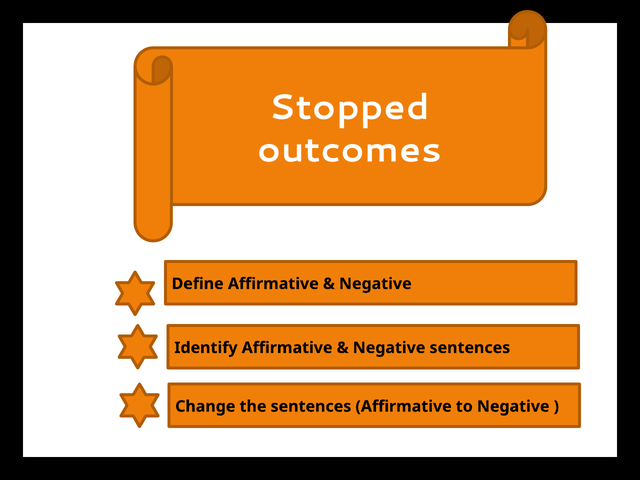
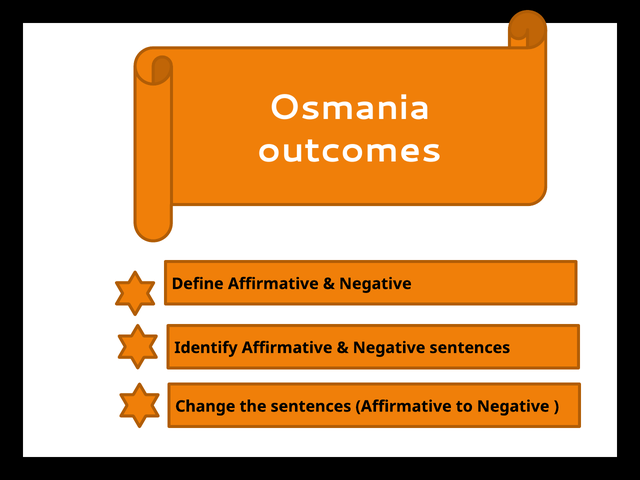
Stopped: Stopped -> Osmania (350, 107)
